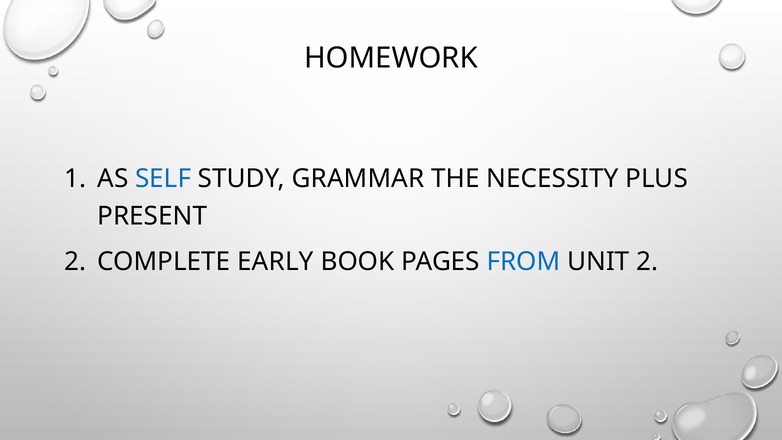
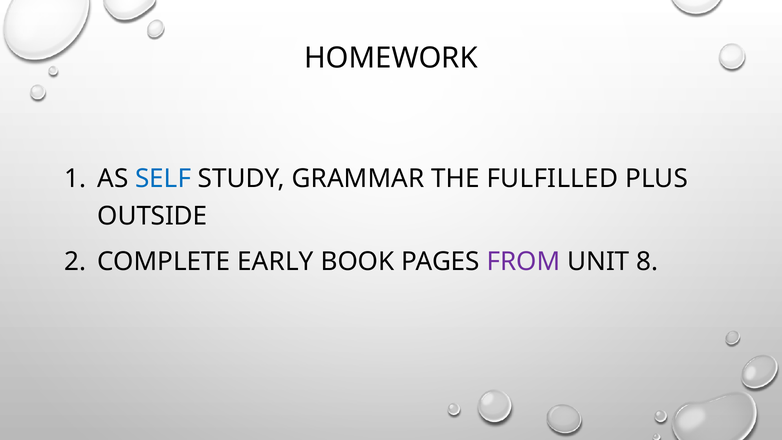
NECESSITY: NECESSITY -> FULFILLED (552, 178)
PRESENT: PRESENT -> OUTSIDE (152, 216)
FROM colour: blue -> purple (523, 262)
UNIT 2: 2 -> 8 (647, 262)
